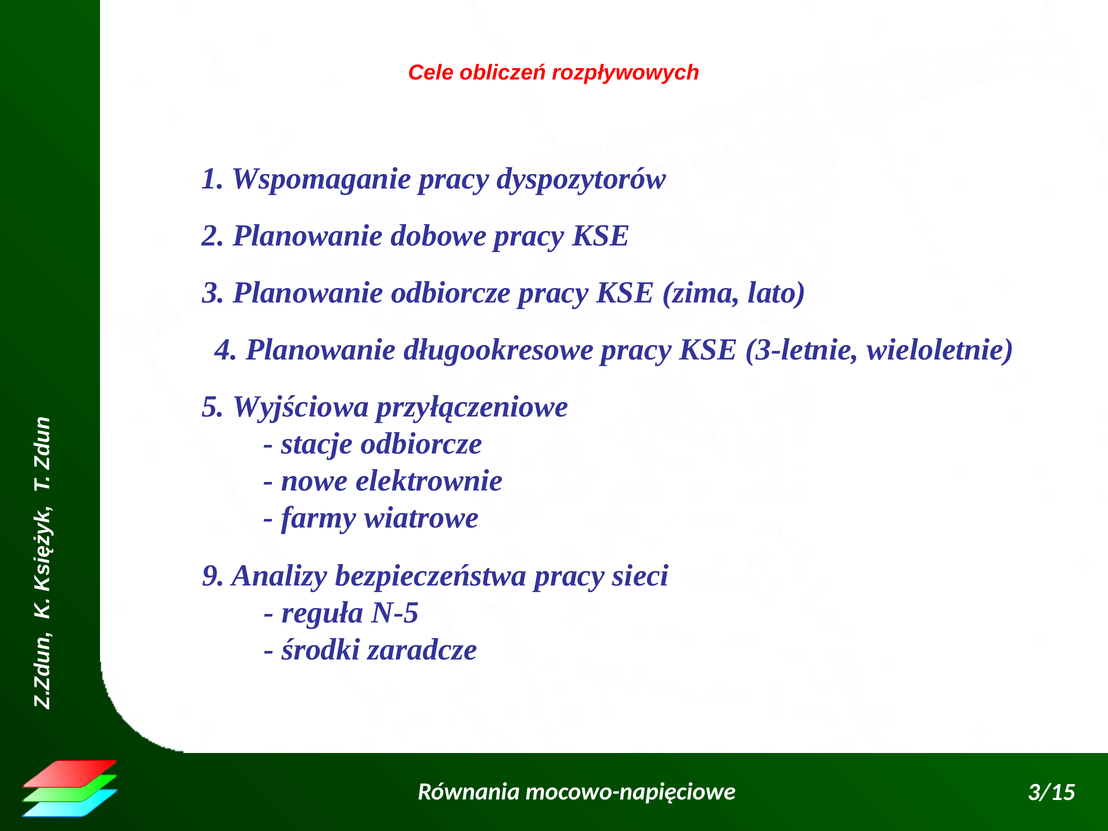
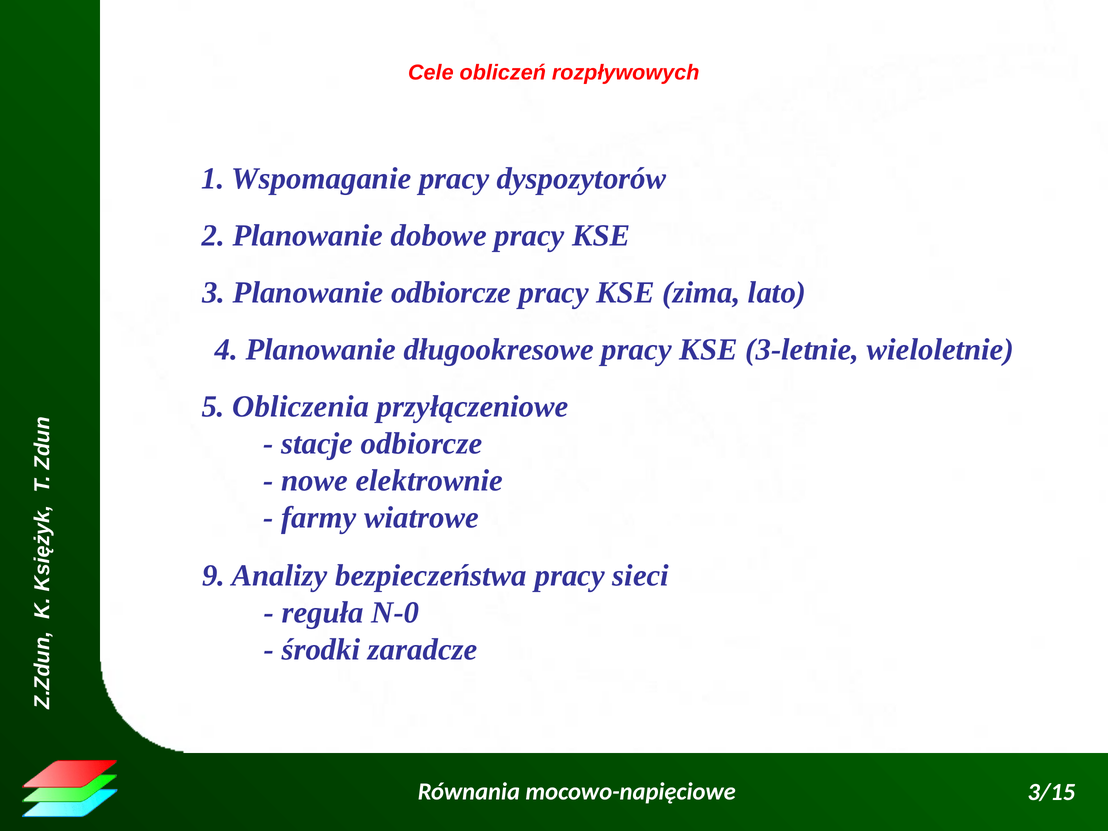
Wyjściowa: Wyjściowa -> Obliczenia (301, 407)
N-5: N-5 -> N-0 (395, 613)
